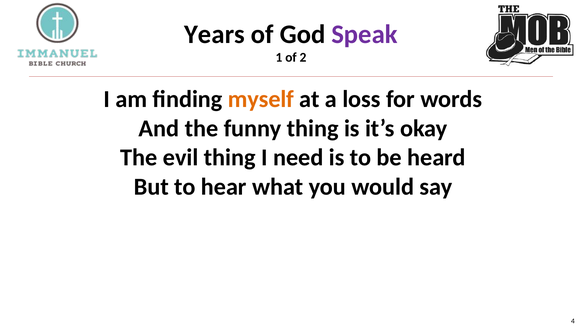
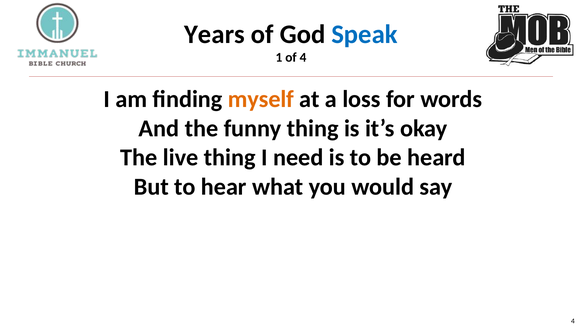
Speak colour: purple -> blue (365, 34)
of 2: 2 -> 4 (303, 57)
evil: evil -> live (181, 157)
